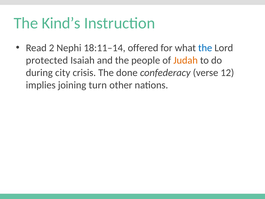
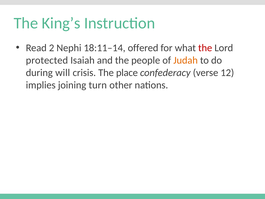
Kind’s: Kind’s -> King’s (61, 23)
the colour: blue -> red (205, 48)
city: city -> will (63, 73)
done: done -> place (127, 73)
